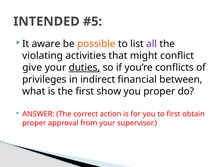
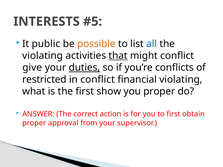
INTENDED: INTENDED -> INTERESTS (47, 22)
aware: aware -> public (46, 44)
all colour: purple -> blue (152, 44)
that underline: none -> present (118, 56)
privileges: privileges -> restricted (44, 80)
in indirect: indirect -> conflict (98, 80)
financial between: between -> violating (181, 80)
